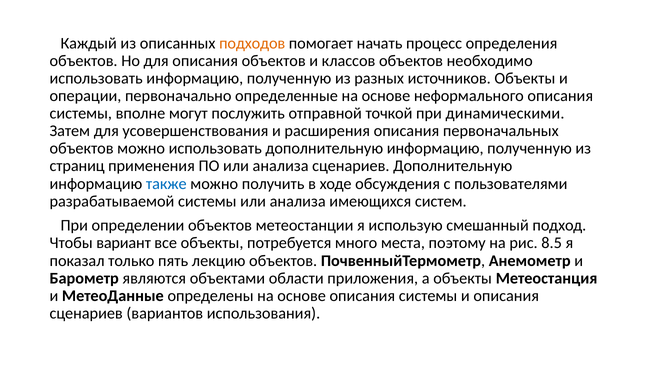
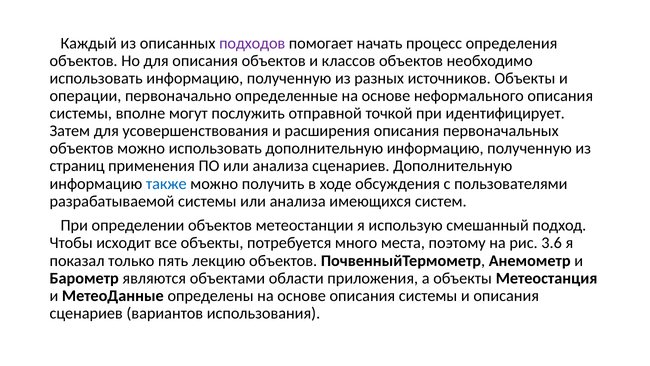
подходов colour: orange -> purple (252, 43)
динамическими: динамическими -> идентифицирует (505, 113)
вариант: вариант -> исходит (124, 243)
8.5: 8.5 -> 3.6 (552, 243)
